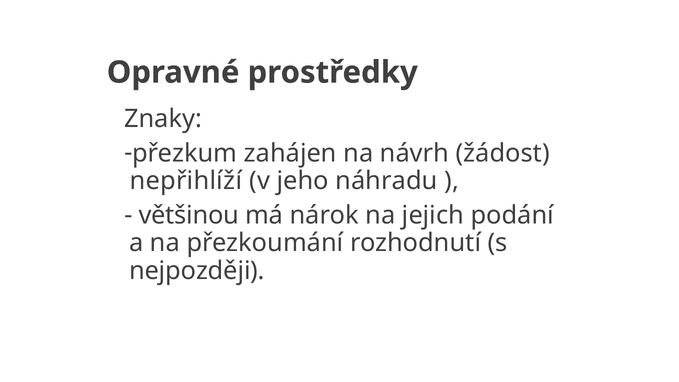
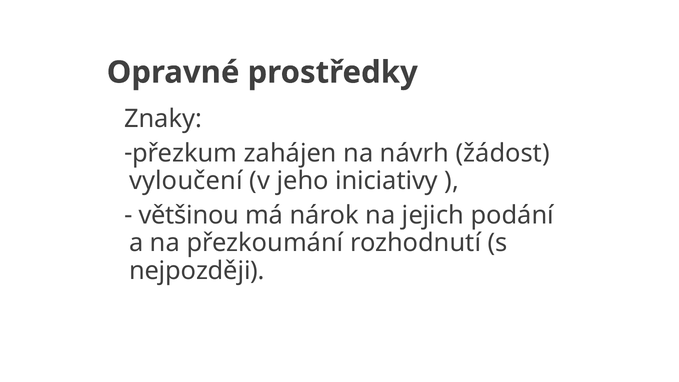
nepřihlíží: nepřihlíží -> vyloučení (186, 181)
náhradu: náhradu -> iniciativy (387, 181)
